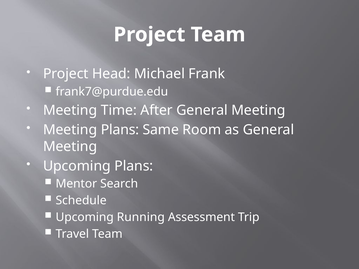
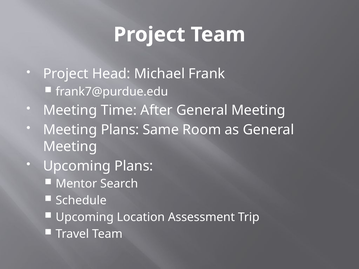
Running: Running -> Location (141, 217)
